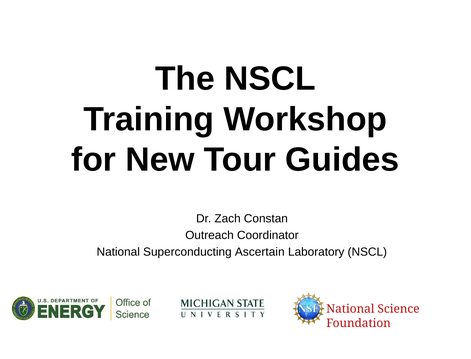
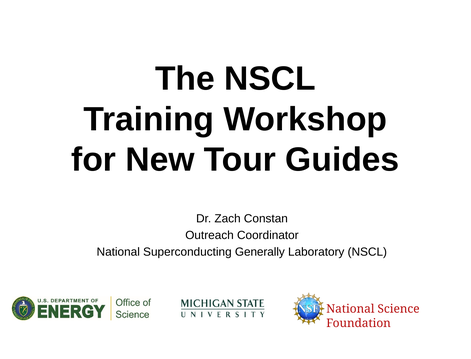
Ascertain: Ascertain -> Generally (260, 252)
